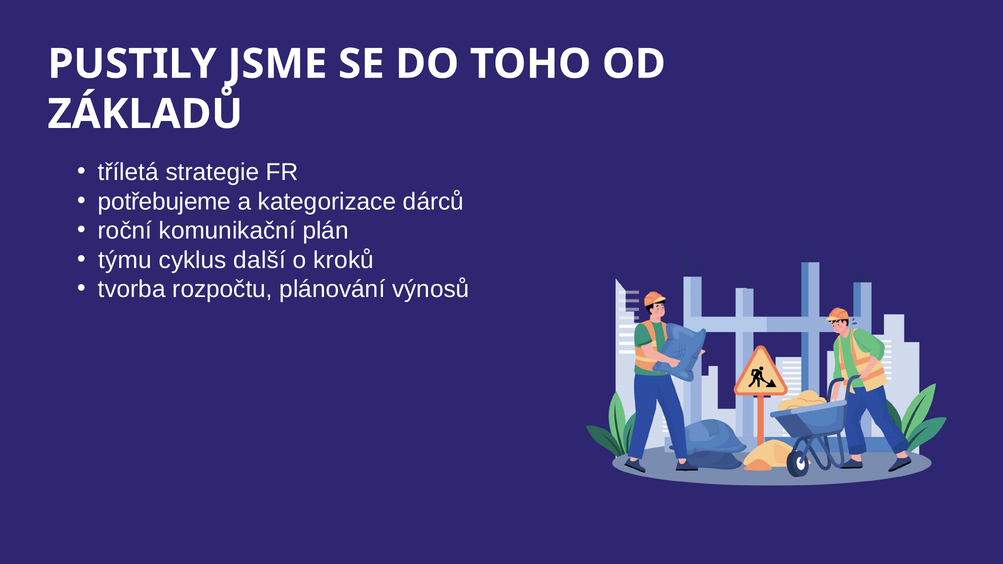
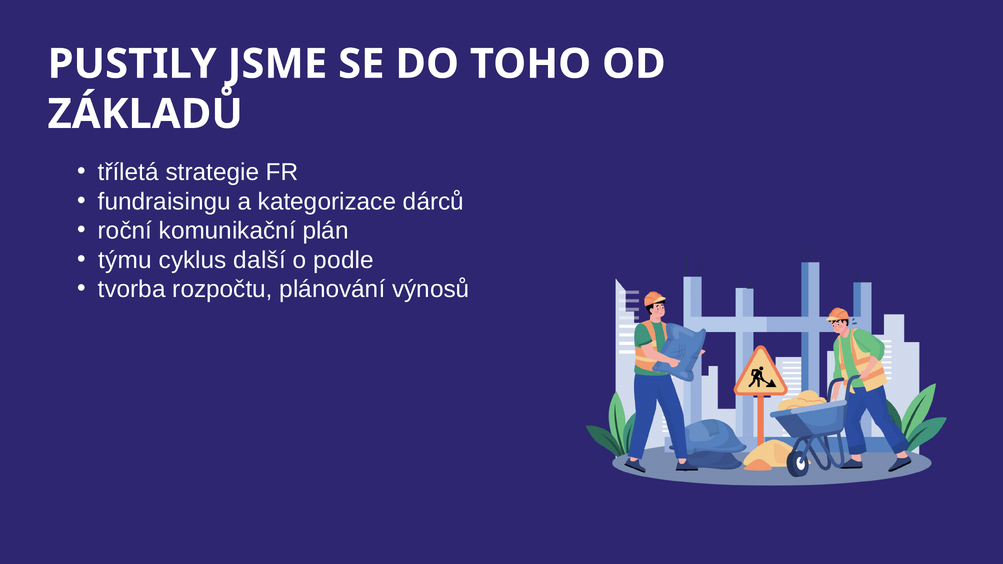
potřebujeme: potřebujeme -> fundraisingu (164, 202)
kroků: kroků -> podle (344, 260)
